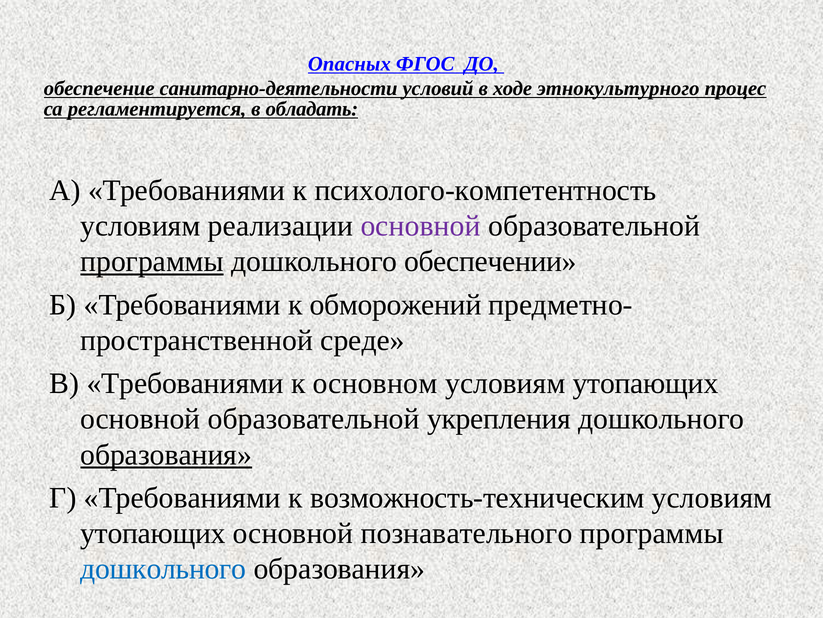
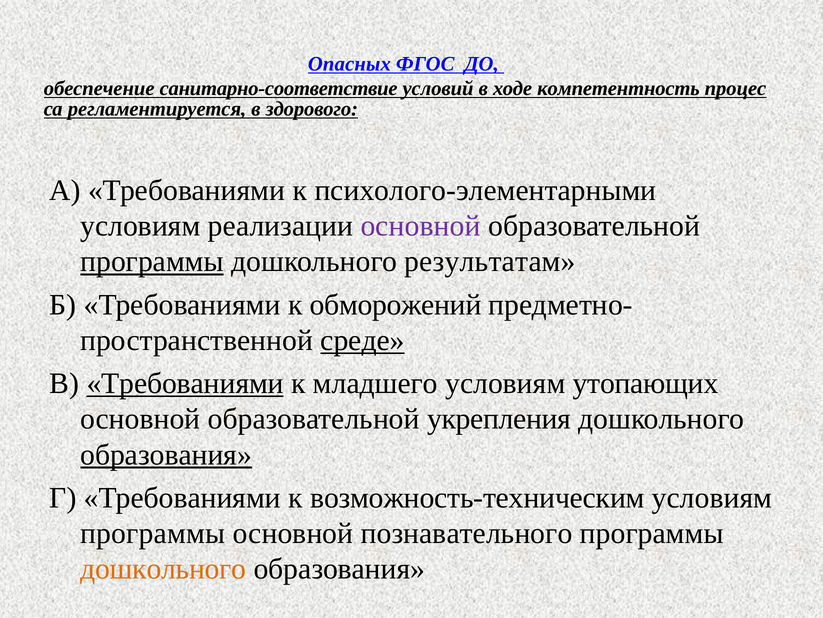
санитарно-деятельности: санитарно-деятельности -> санитарно-соответствие (279, 88)
этнокультурного: этнокультурного -> компетентность (618, 88)
обладать: обладать -> здорового (312, 109)
психолого-компетентность: психолого-компетентность -> психолого-элементарными (485, 190)
обеспечении: обеспечении -> результатам (490, 261)
среде underline: none -> present (362, 340)
Требованиями underline: none -> present (185, 383)
основном: основном -> младшего (375, 383)
утопающих: утопающих -> программы (153, 533)
дошкольного colour: blue -> orange (163, 568)
